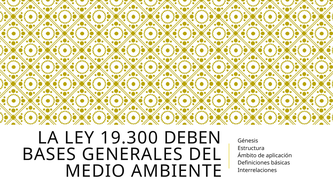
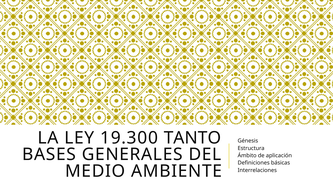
DEBEN: DEBEN -> TANTO (192, 138)
